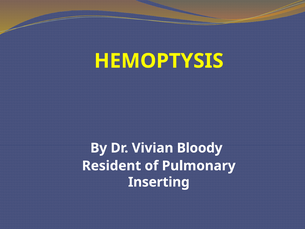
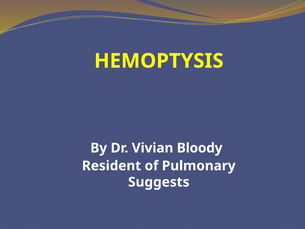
Inserting: Inserting -> Suggests (159, 182)
